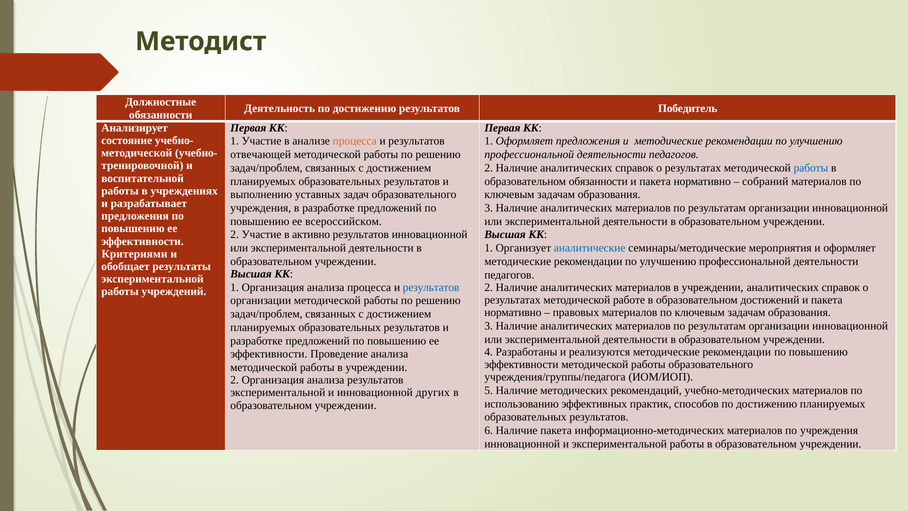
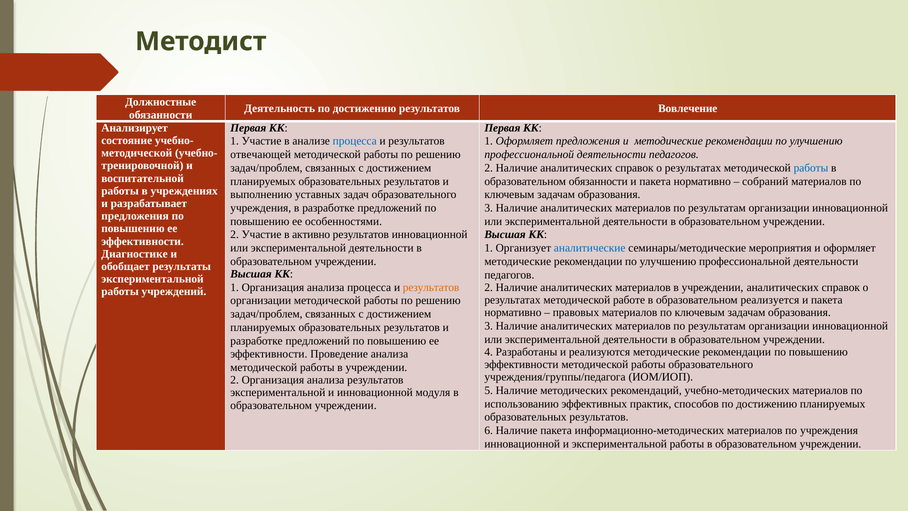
Победитель: Победитель -> Вовлечение (688, 108)
процесса colour: orange -> blue (355, 141)
всероссийском: всероссийском -> особенностями (344, 221)
Критериями: Критериями -> Диагностике (135, 254)
результатов colour: blue -> orange (431, 287)
достижений: достижений -> реализуется (770, 300)
других: других -> модуля (433, 393)
